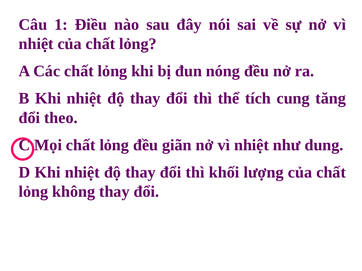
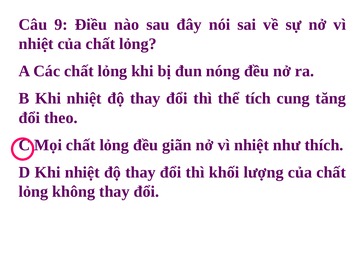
1: 1 -> 9 (61, 25)
dung: dung -> thích (324, 145)
